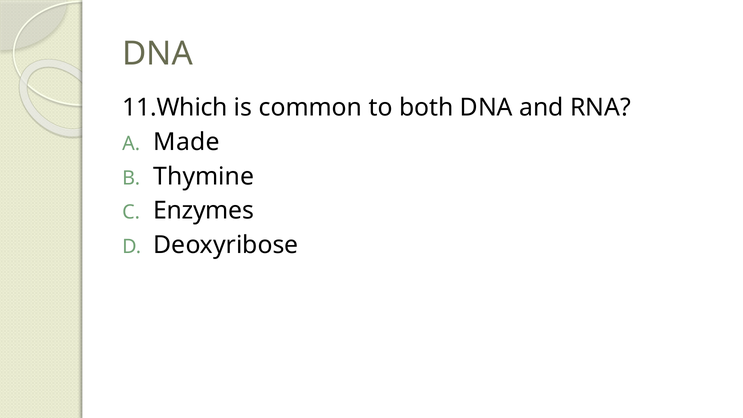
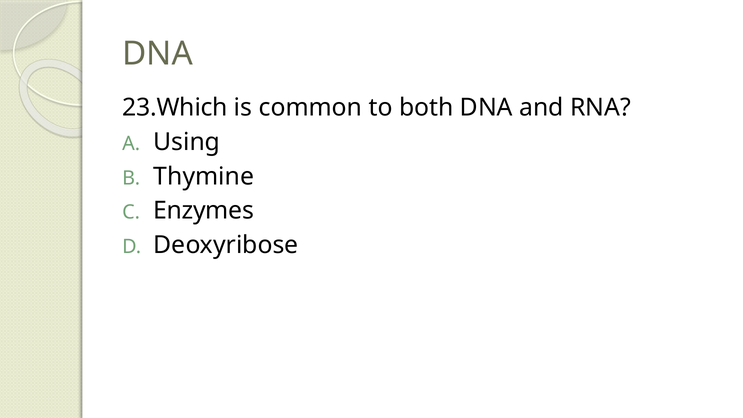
11.Which: 11.Which -> 23.Which (175, 108)
Made: Made -> Using (187, 142)
